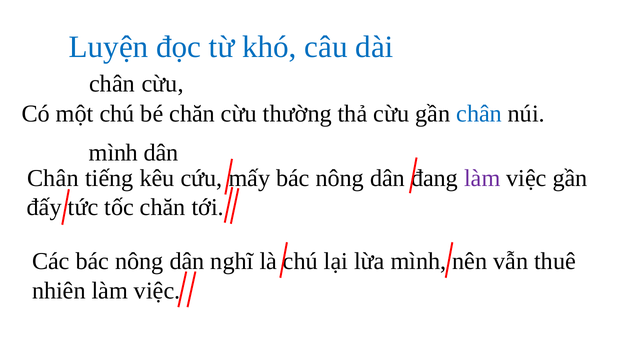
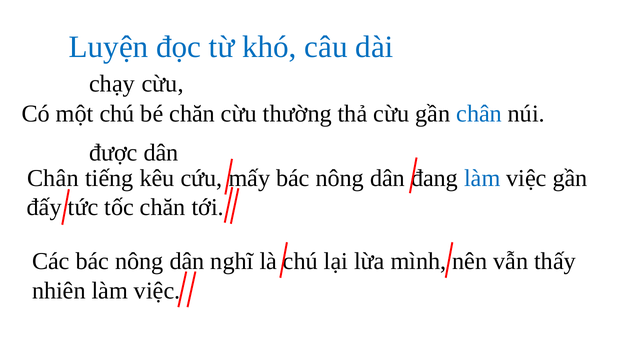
chân: chân -> chạy (112, 84)
mình: mình -> được (113, 153)
làm colour: purple -> blue (482, 178)
thuê: thuê -> thấy (555, 262)
